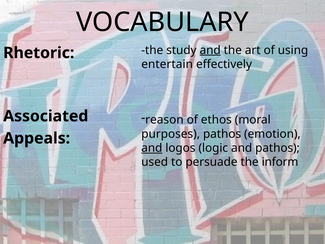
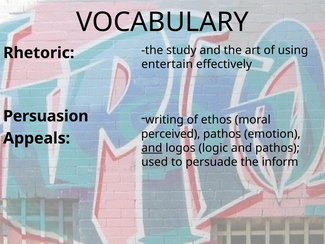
and underline: present -> none (210, 50)
Associated: Associated -> Persuasion (46, 116)
reason: reason -> writing (164, 120)
purposes: purposes -> perceived (171, 134)
